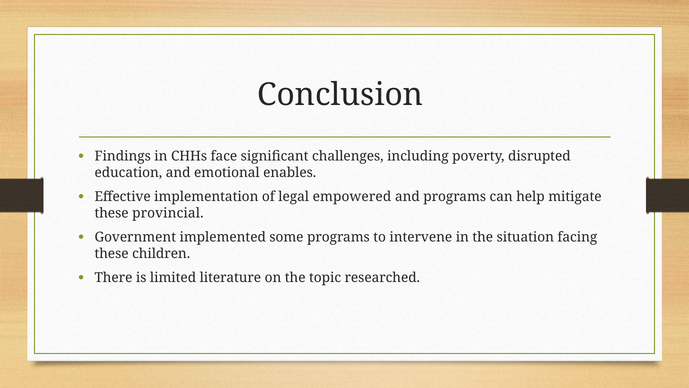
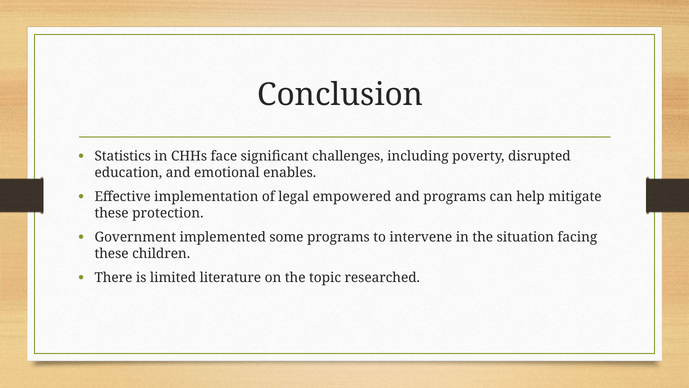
Findings: Findings -> Statistics (123, 156)
provincial: provincial -> protection (168, 213)
